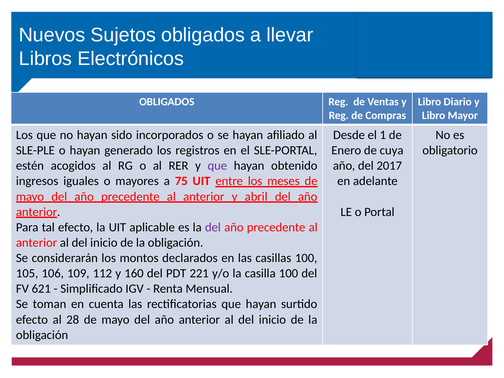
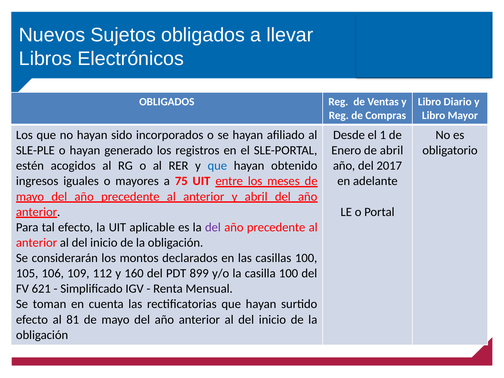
de cuya: cuya -> abril (392, 150)
que colour: purple -> blue (217, 166)
221: 221 -> 899 (199, 273)
28: 28 -> 81 (73, 320)
